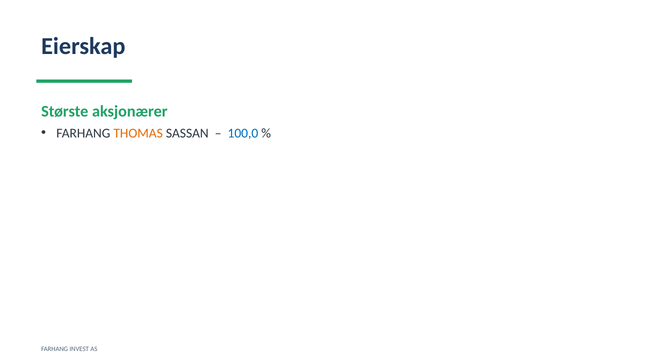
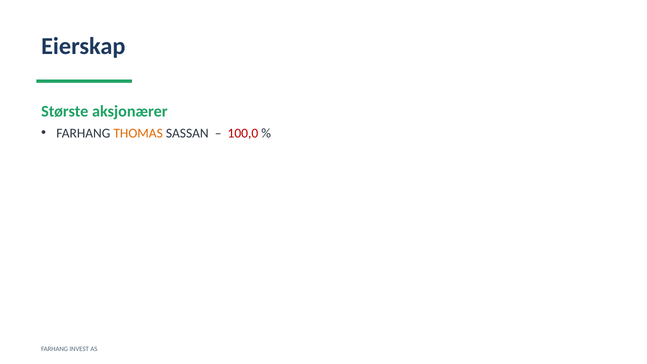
100,0 colour: blue -> red (243, 133)
